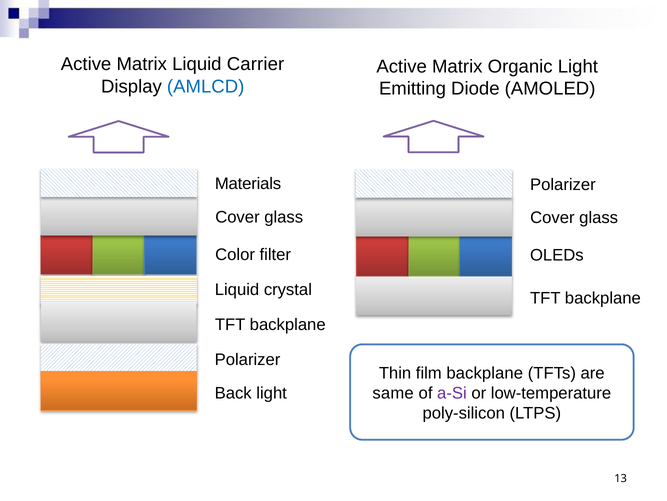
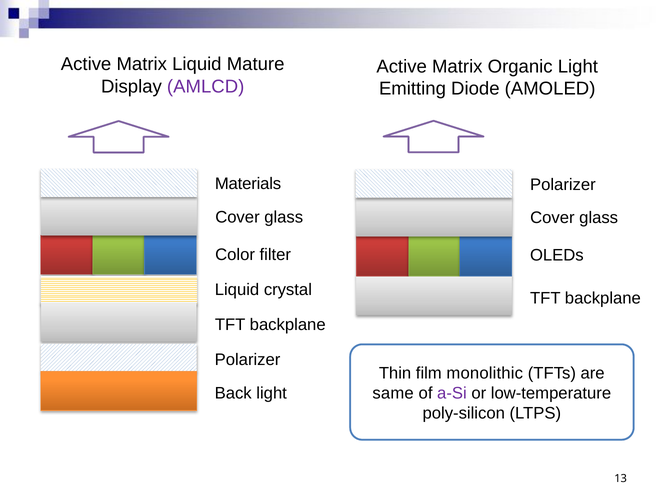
Carrier: Carrier -> Mature (256, 64)
AMLCD colour: blue -> purple (206, 87)
film backplane: backplane -> monolithic (485, 373)
